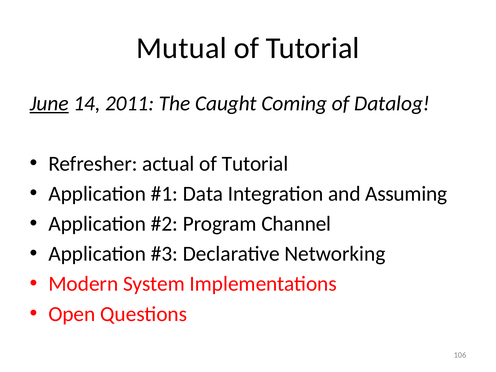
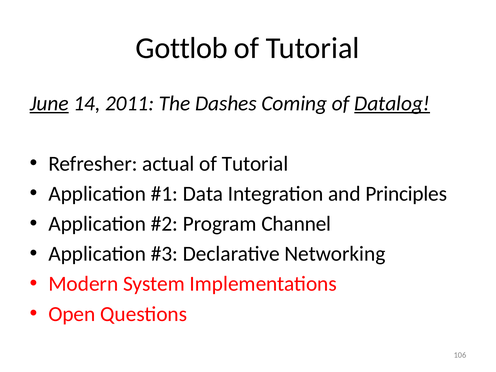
Mutual: Mutual -> Gottlob (182, 48)
Caught: Caught -> Dashes (226, 104)
Datalog underline: none -> present (392, 104)
Assuming: Assuming -> Principles (406, 194)
